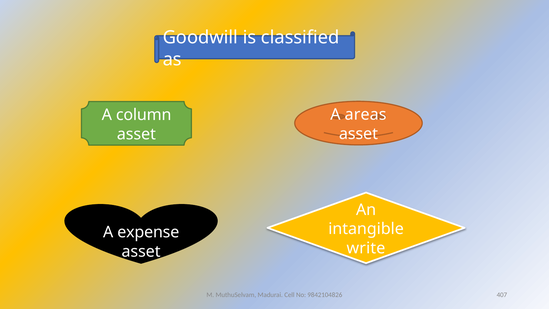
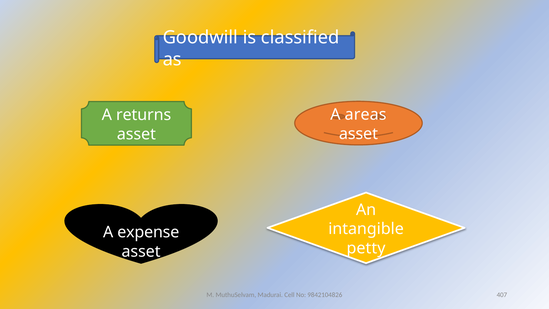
column: column -> returns (144, 115)
write: write -> petty (366, 248)
